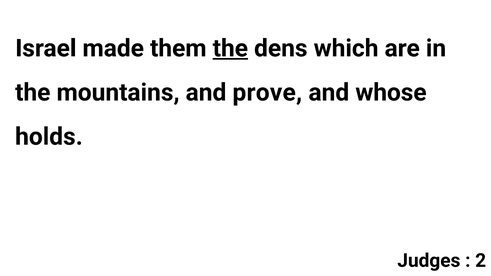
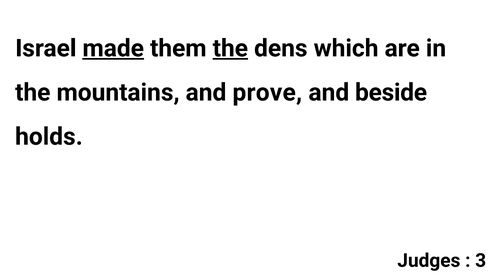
made underline: none -> present (113, 48)
whose: whose -> beside (391, 93)
2: 2 -> 3 (481, 261)
